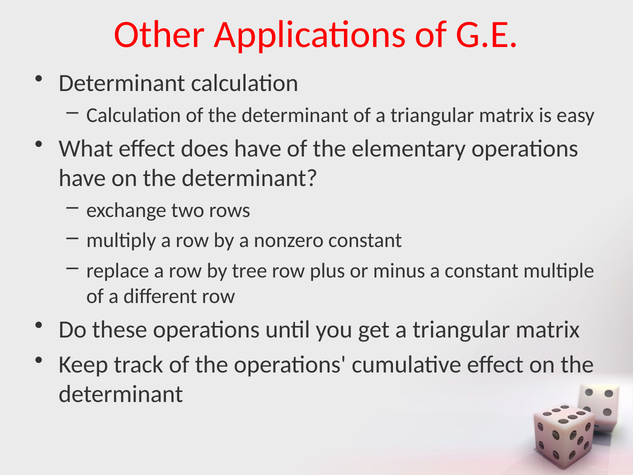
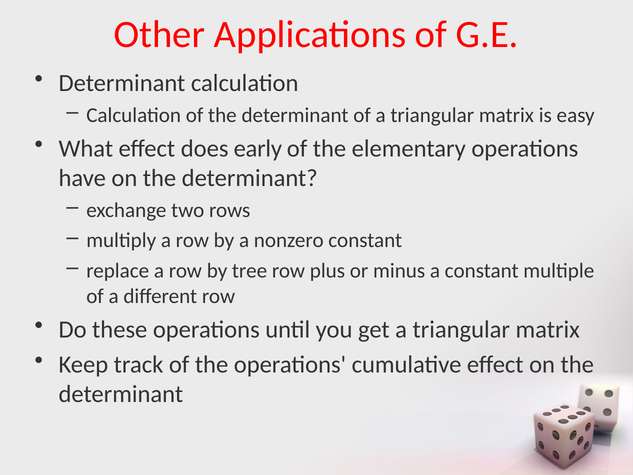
does have: have -> early (258, 148)
